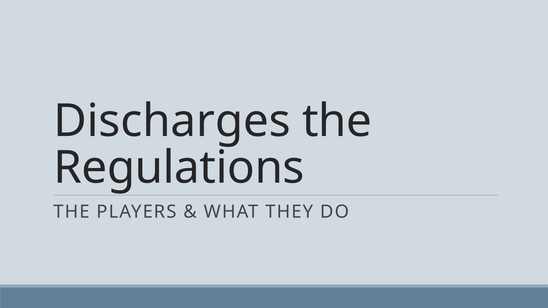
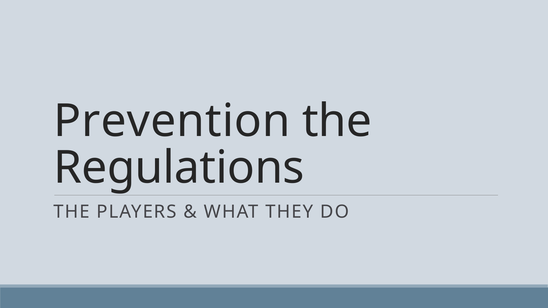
Discharges: Discharges -> Prevention (172, 121)
